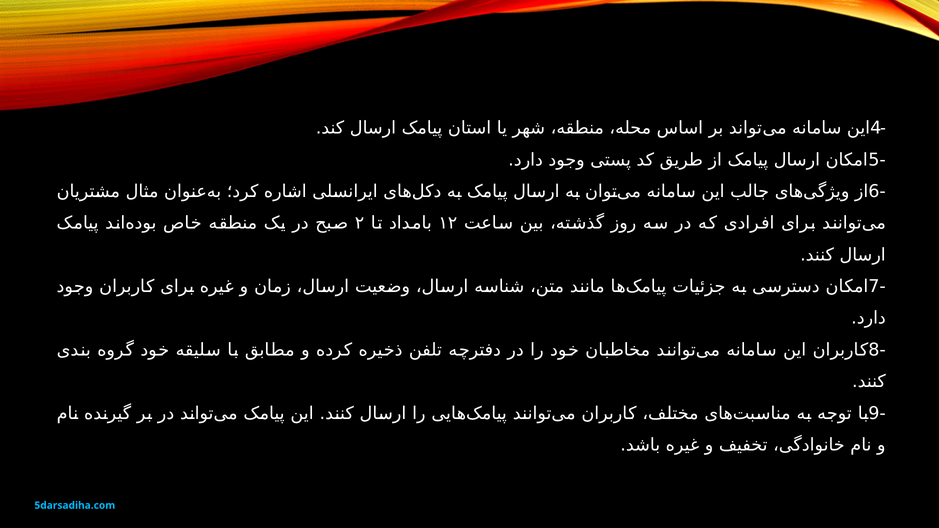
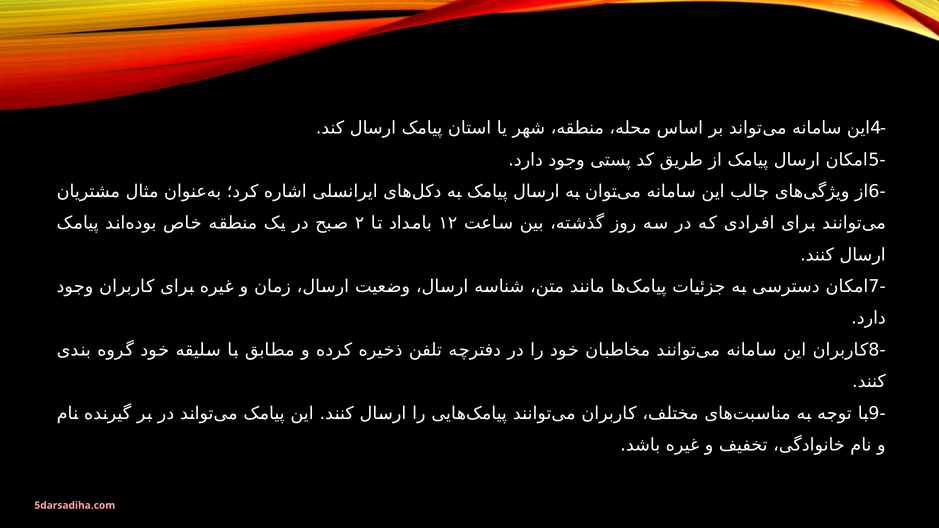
5darsadiha.com colour: light blue -> pink (75, 506)
